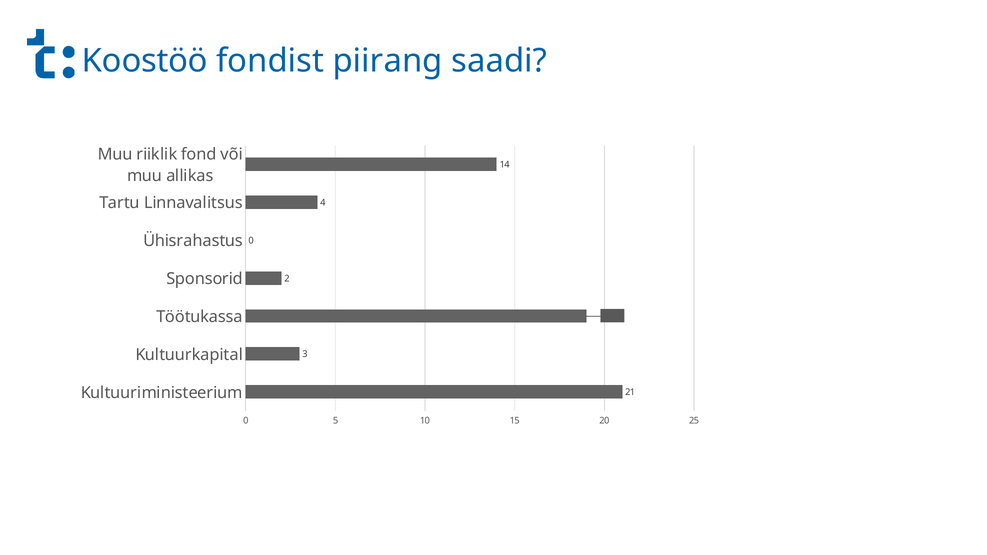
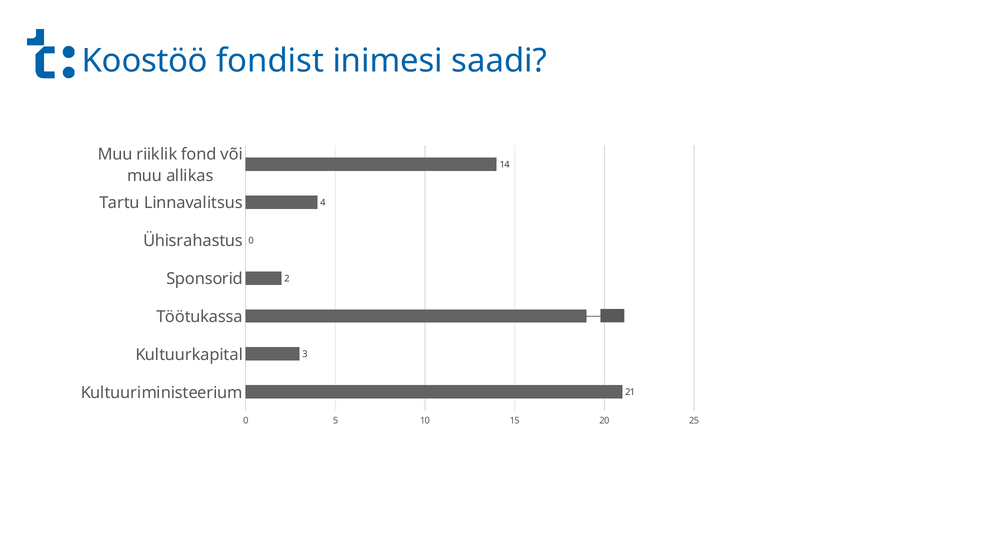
piirang: piirang -> inimesi (388, 61)
